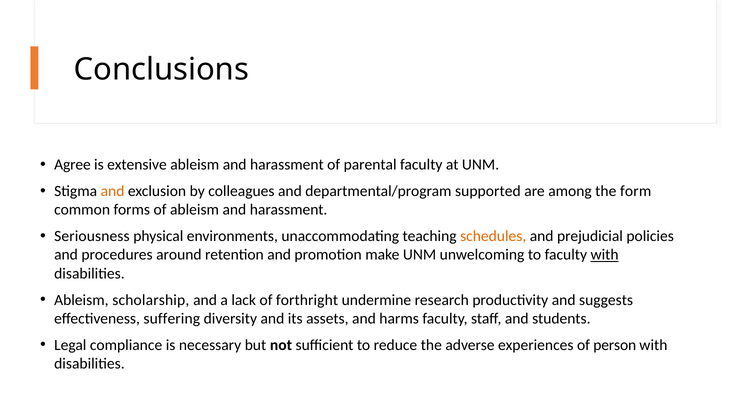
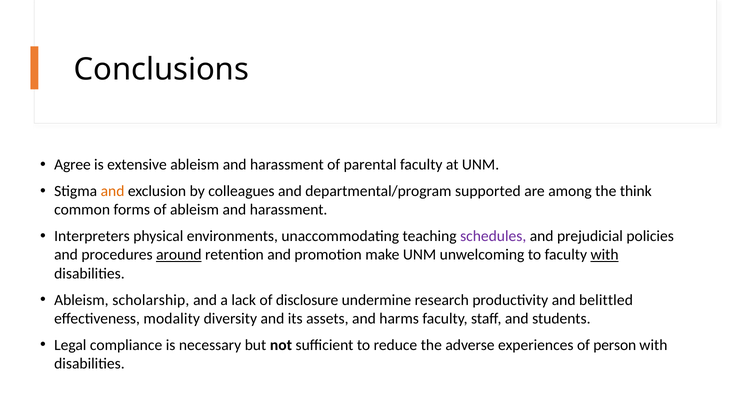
form: form -> think (636, 191)
Seriousness: Seriousness -> Interpreters (92, 236)
schedules colour: orange -> purple (493, 236)
around underline: none -> present (179, 255)
forthright: forthright -> disclosure (307, 300)
suggests: suggests -> belittled (606, 300)
suffering: suffering -> modality (172, 319)
